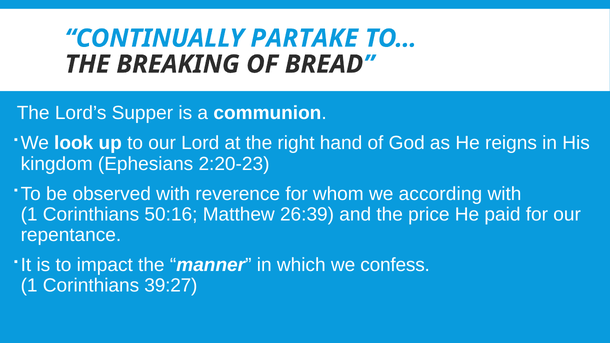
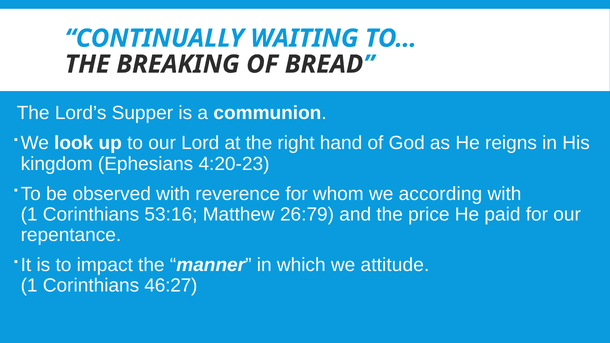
PARTAKE: PARTAKE -> WAITING (304, 38)
2:20-23: 2:20-23 -> 4:20-23 (234, 164)
50:16: 50:16 -> 53:16 (171, 215)
26:39: 26:39 -> 26:79 (307, 215)
confess: confess -> attitude (395, 265)
39:27: 39:27 -> 46:27 (171, 286)
